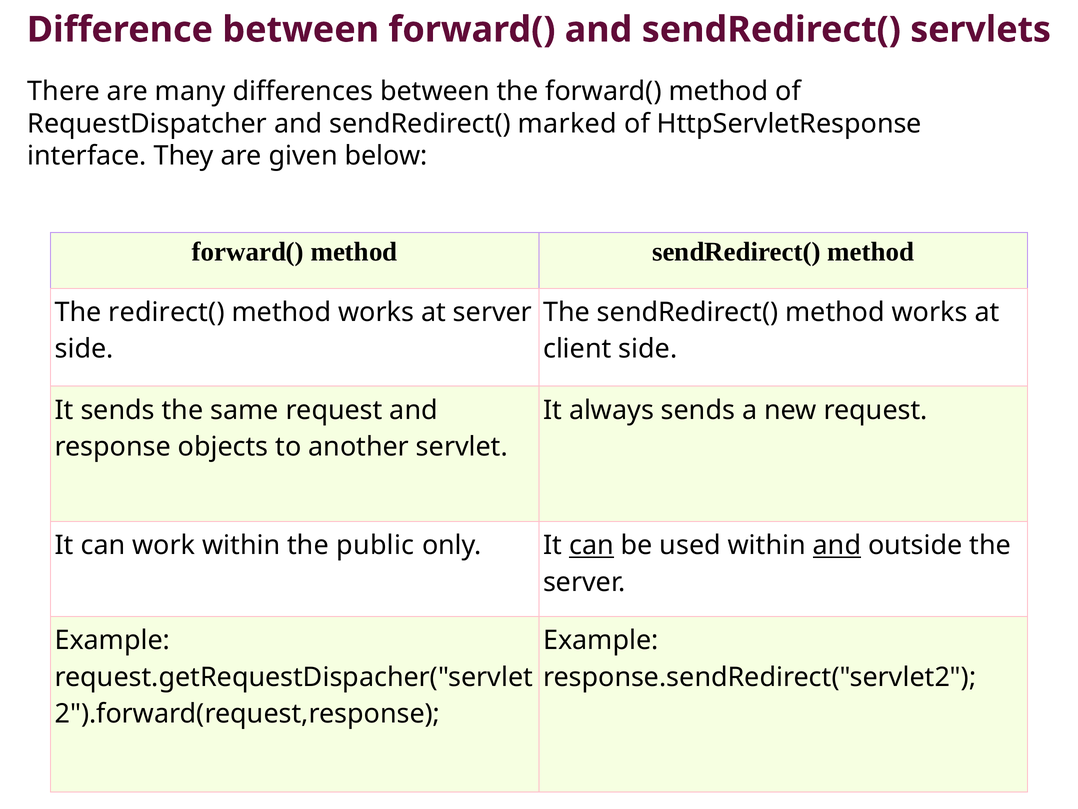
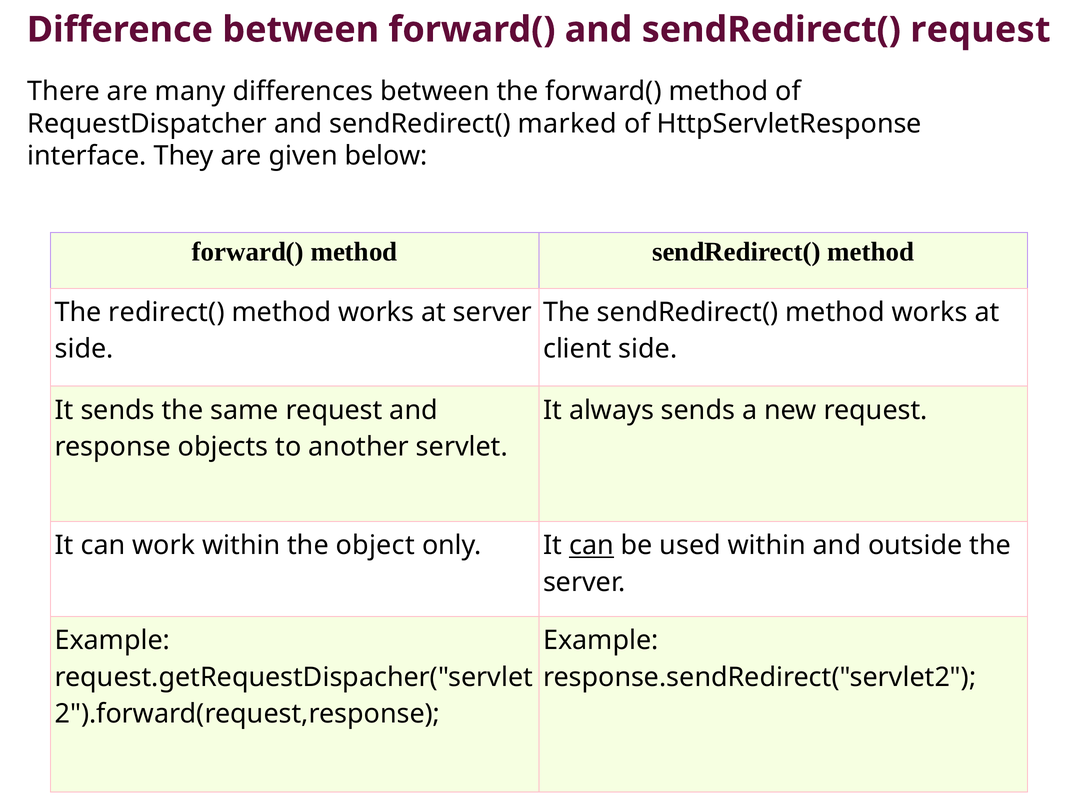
sendRedirect( servlets: servlets -> request (980, 30)
public: public -> object (375, 545)
and underline: present -> none (837, 545)
